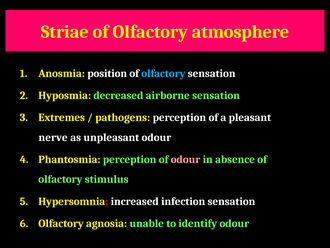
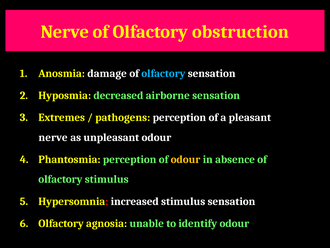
Striae: Striae -> Nerve (65, 32)
atmosphere: atmosphere -> obstruction (240, 32)
position: position -> damage (107, 73)
odour colour: pink -> yellow (186, 159)
increased infection: infection -> stimulus (183, 201)
